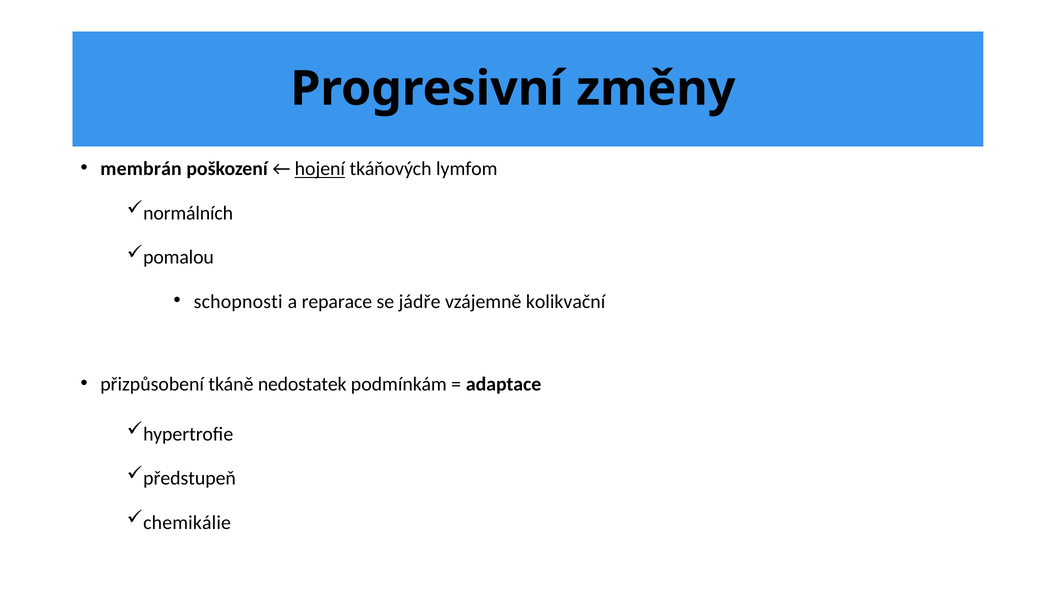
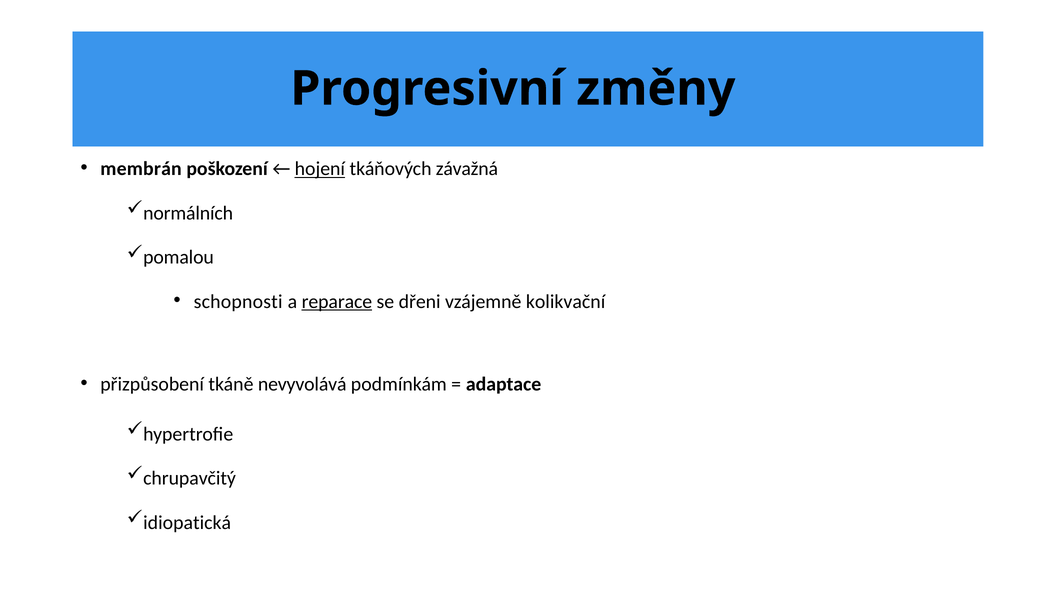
lymfom: lymfom -> závažná (467, 169)
reparace underline: none -> present (337, 302)
jádře: jádře -> dřeni (420, 302)
nedostatek: nedostatek -> nevyvolává (302, 384)
předstupeň: předstupeň -> chrupavčitý (190, 478)
chemikálie: chemikálie -> idiopatická (187, 523)
